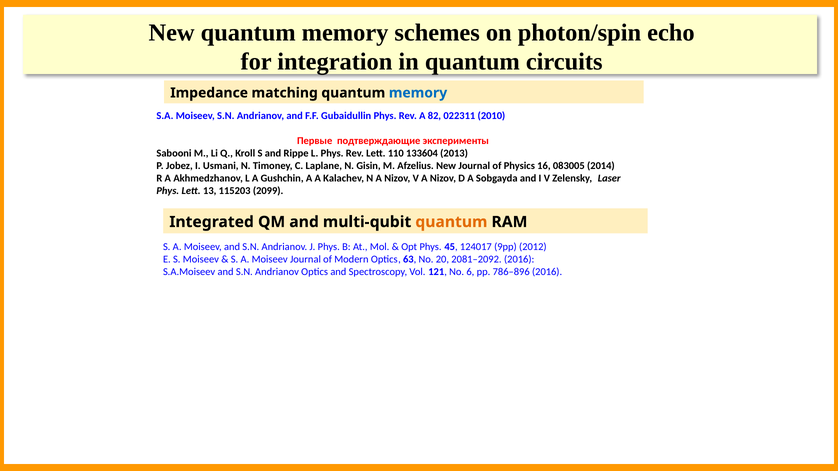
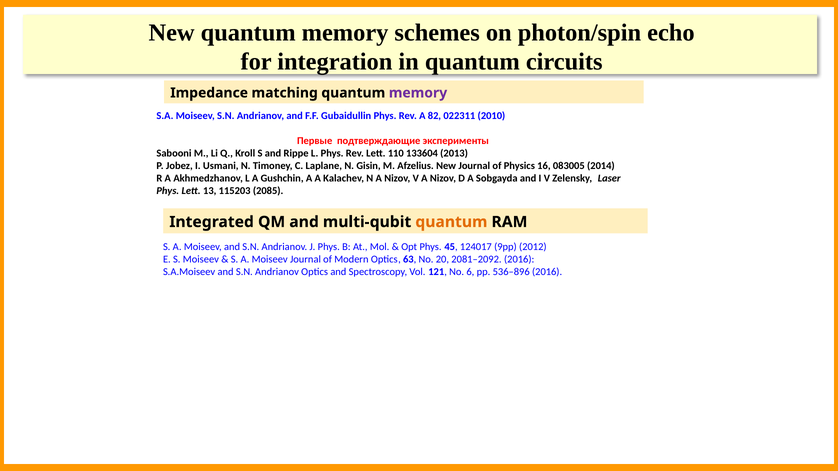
memory colour: blue -> purple (418, 93)
2099: 2099 -> 2085 (268, 191)
786–896: 786–896 -> 536–896 (511, 272)
